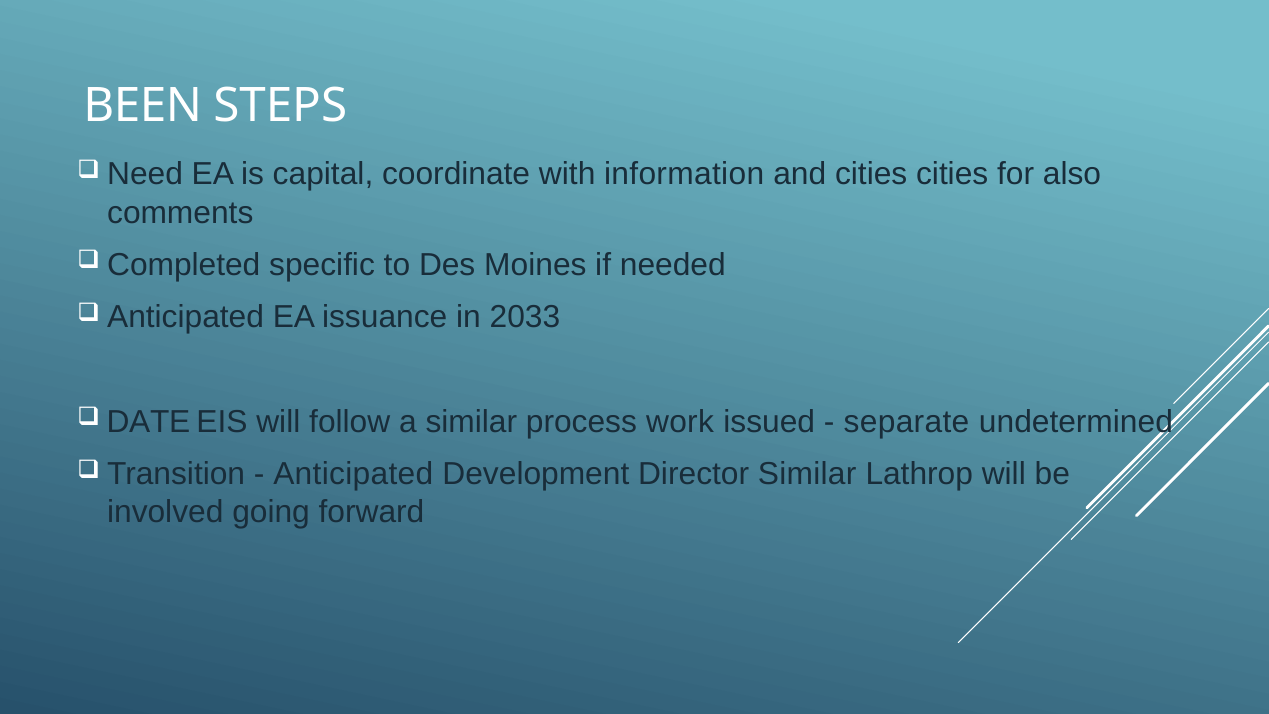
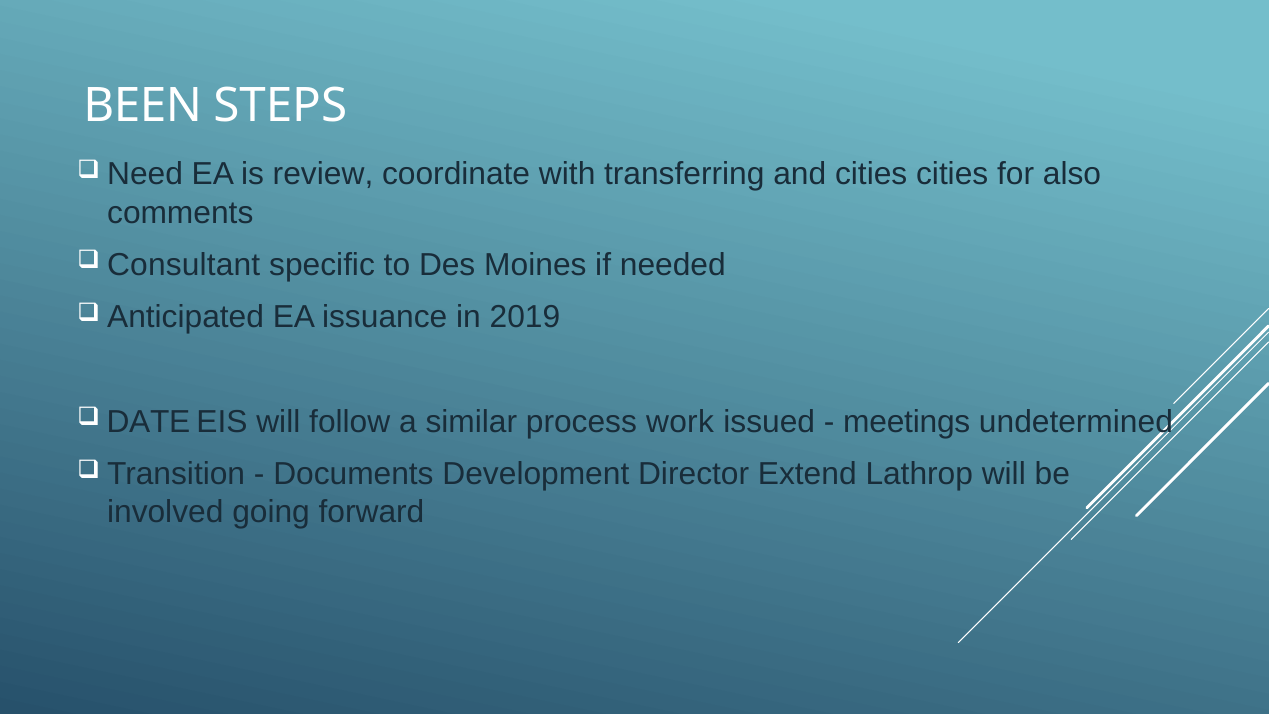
capital: capital -> review (323, 174)
information: information -> transferring (684, 174)
Completed: Completed -> Consultant (184, 265)
2033: 2033 -> 2019 (525, 317)
separate: separate -> meetings (907, 422)
Anticipated: Anticipated -> Documents (353, 474)
Director Similar: Similar -> Extend (807, 474)
